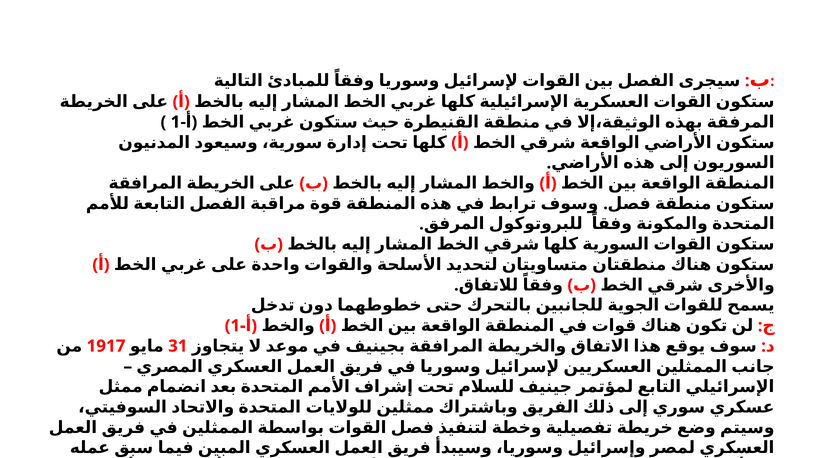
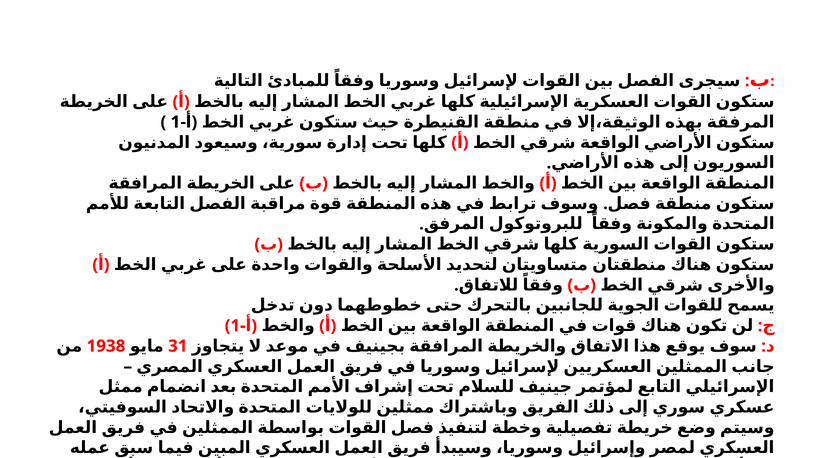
1917: 1917 -> 1938 (106, 346)
